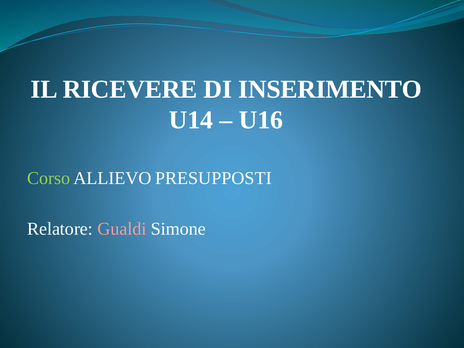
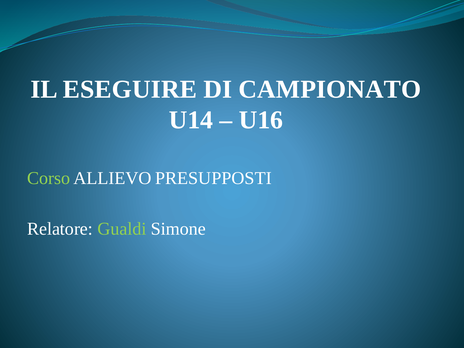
RICEVERE: RICEVERE -> ESEGUIRE (130, 89)
INSERIMENTO: INSERIMENTO -> CAMPIONATO (330, 89)
Gualdi colour: pink -> light green (122, 229)
